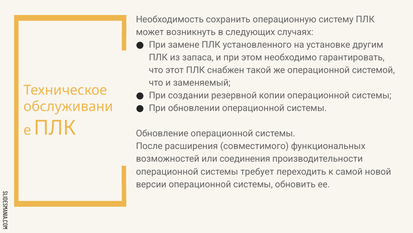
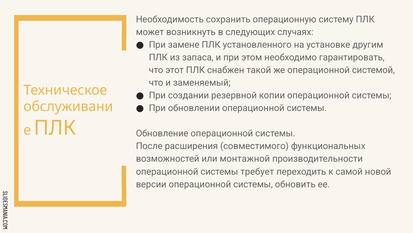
соединения: соединения -> монтажной (245, 158)
